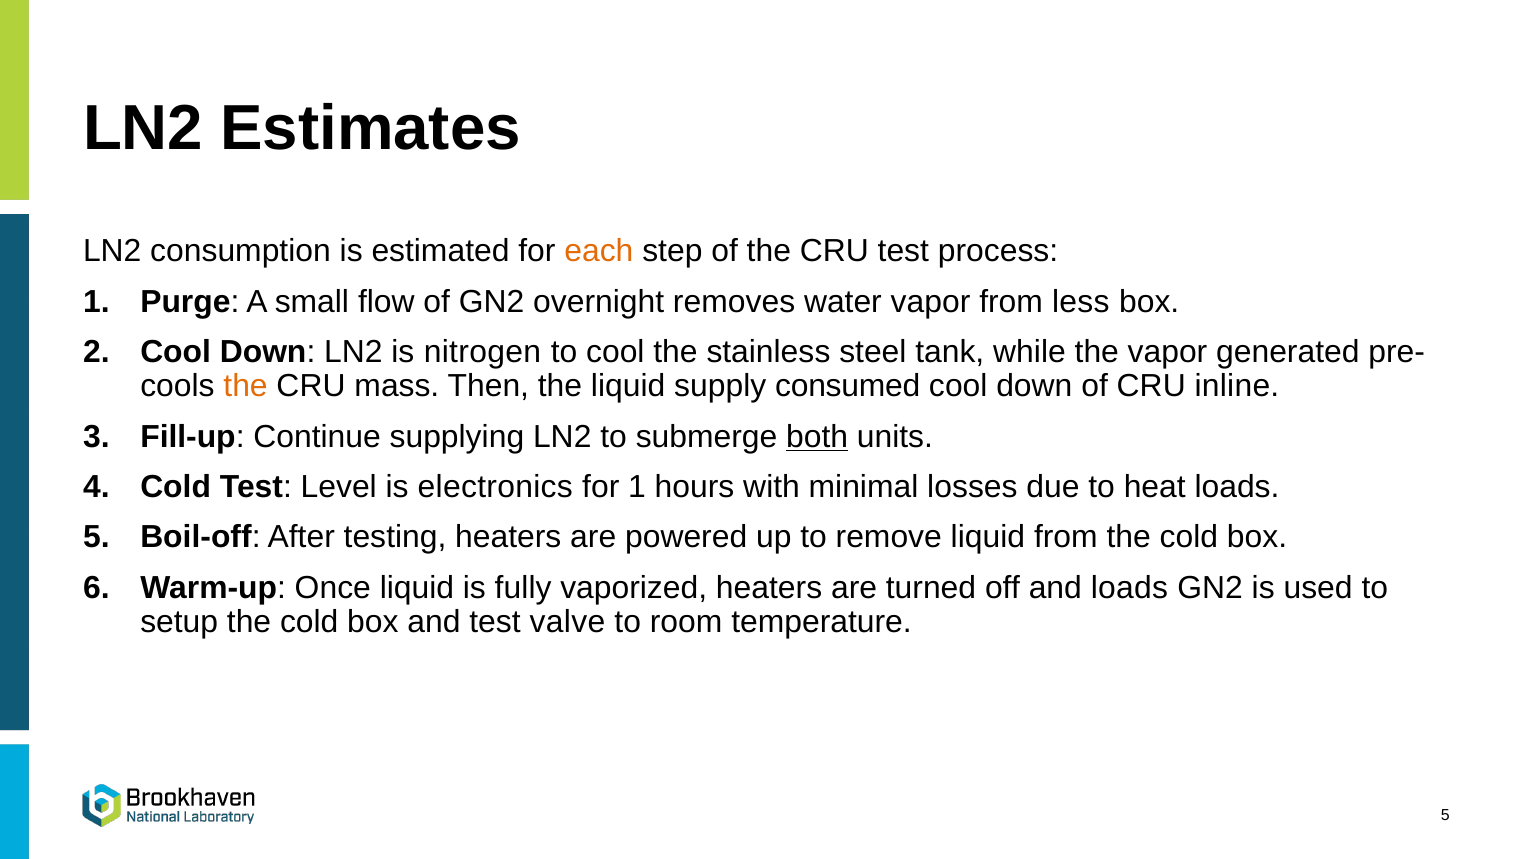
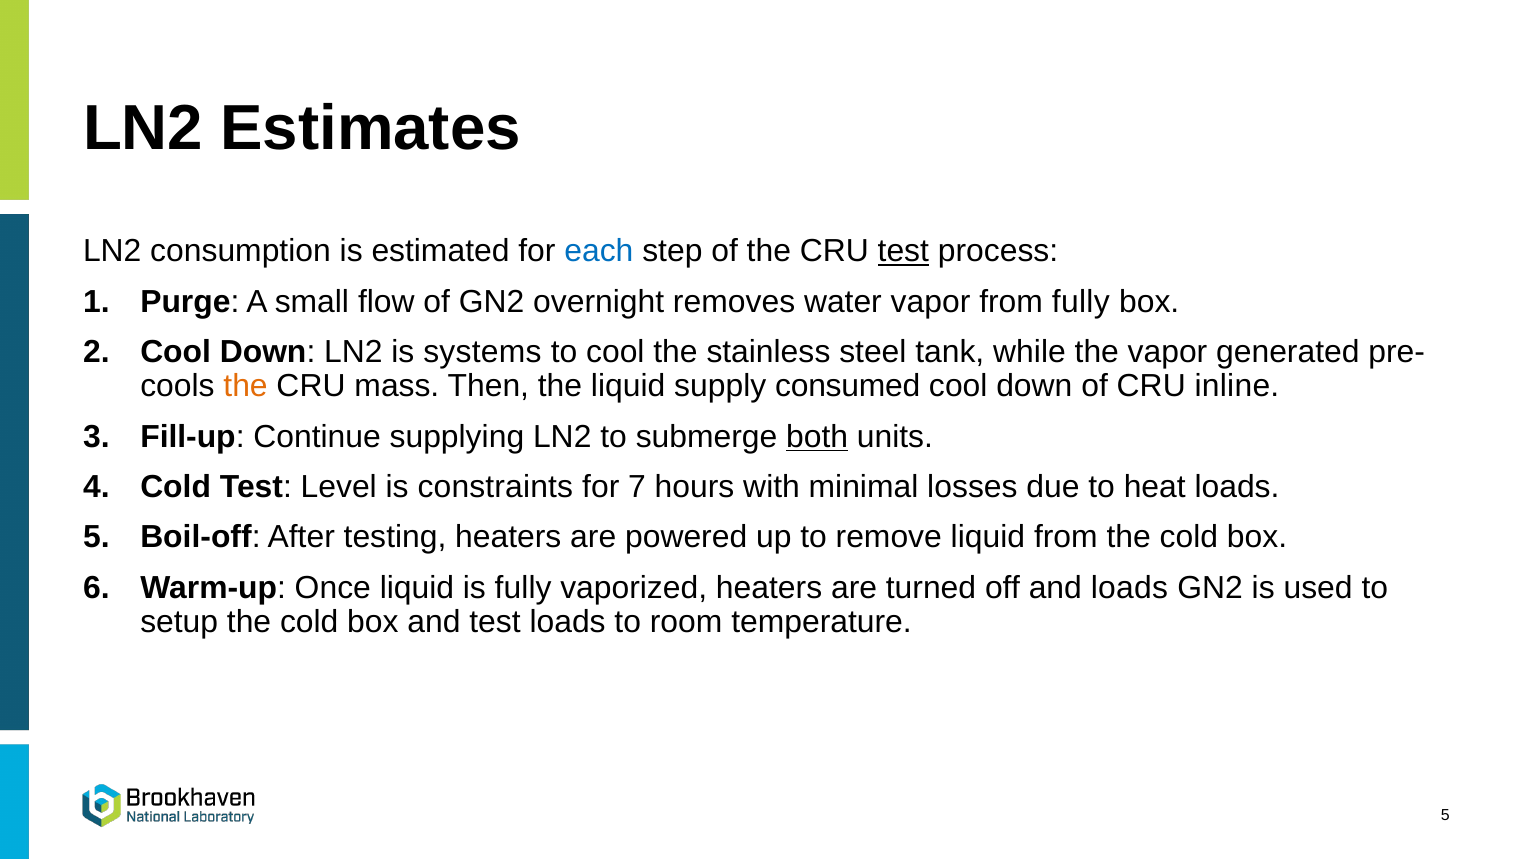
each colour: orange -> blue (599, 251)
test underline: none -> present (903, 251)
from less: less -> fully (1081, 302)
nitrogen: nitrogen -> systems (482, 352)
electronics: electronics -> constraints (495, 487)
for 1: 1 -> 7 (637, 487)
test valve: valve -> loads (568, 622)
